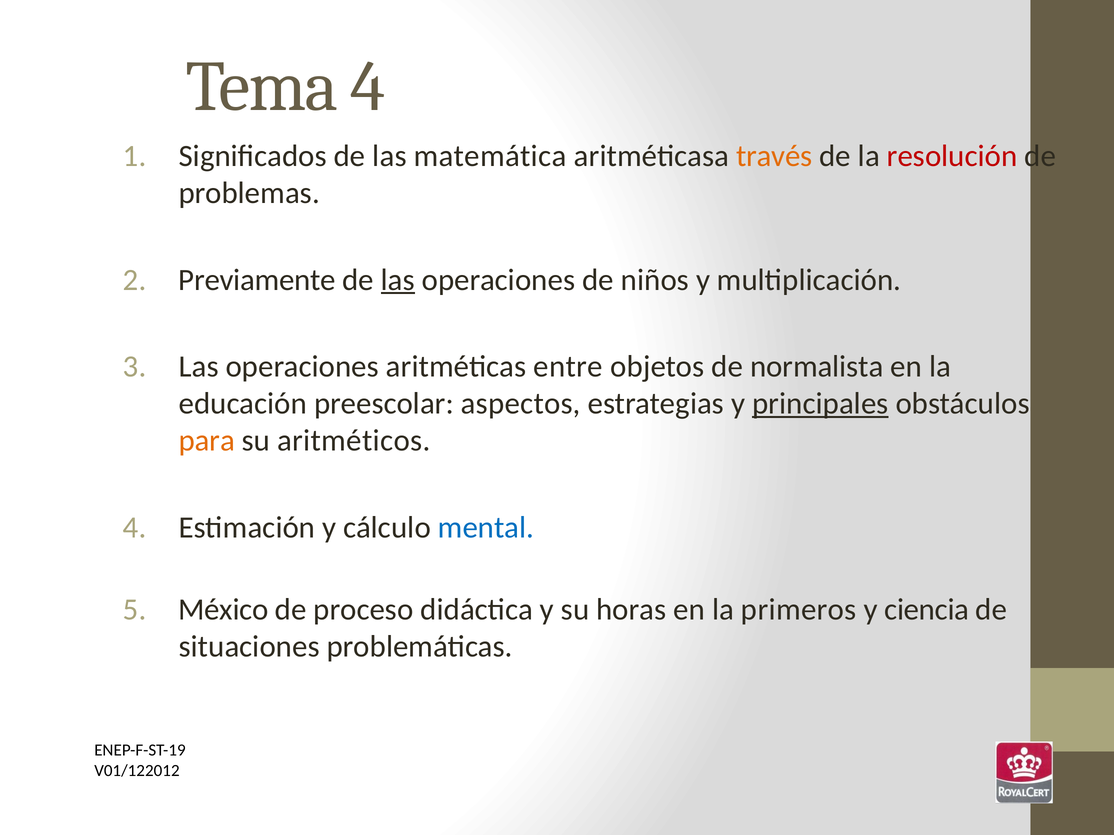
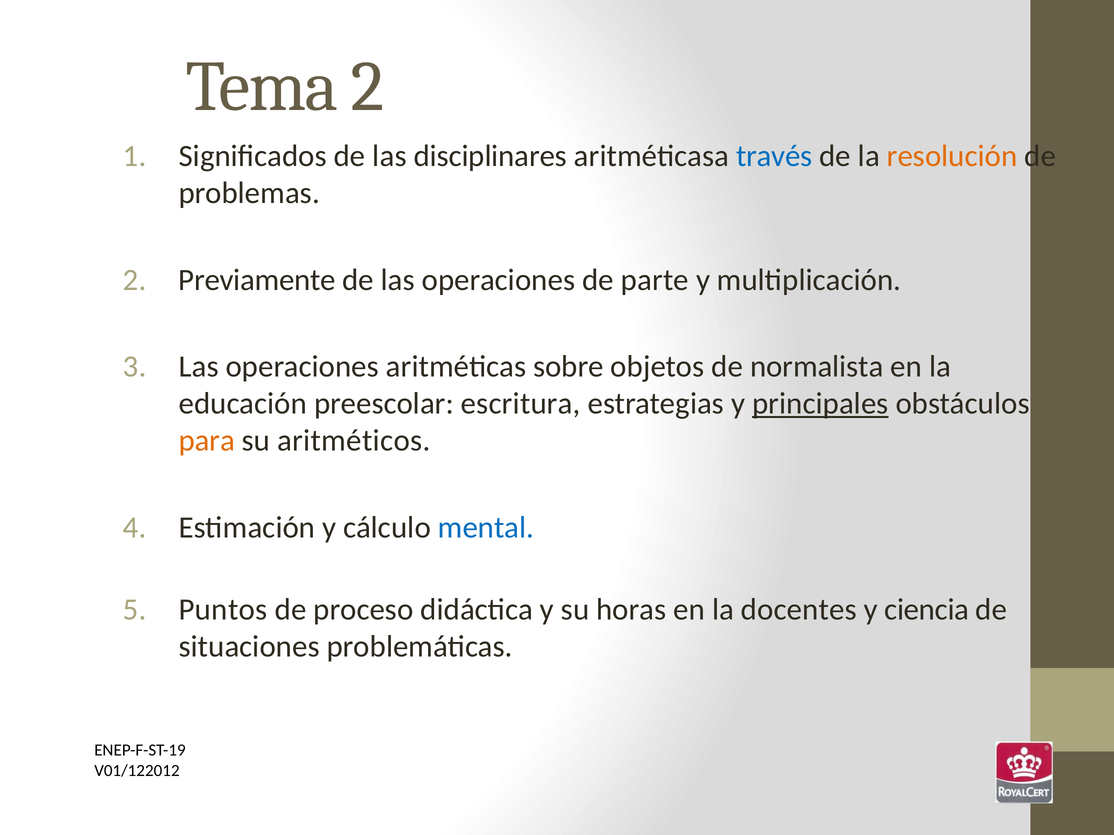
Tema 4: 4 -> 2 (368, 87)
matemática: matemática -> disciplinares (490, 156)
través colour: orange -> blue (774, 156)
resolución colour: red -> orange (952, 156)
las underline: present -> none (398, 280)
niños: niños -> parte (655, 280)
entre: entre -> sobre (568, 367)
aspectos: aspectos -> escritura (521, 404)
México: México -> Puntos (223, 610)
primeros: primeros -> docentes (799, 610)
